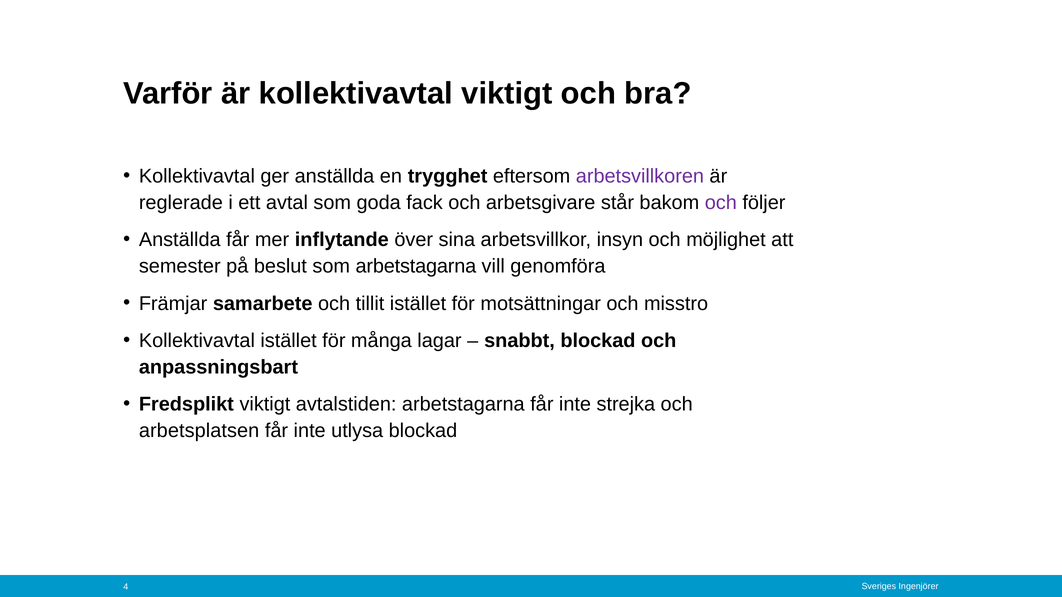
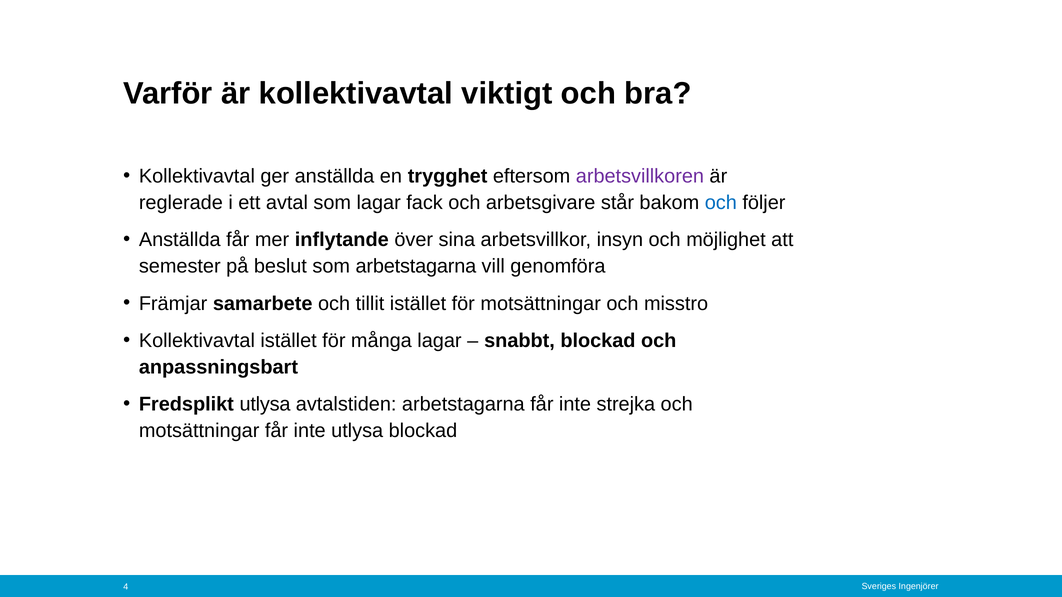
som goda: goda -> lagar (379, 203)
och colour: purple -> blue (721, 203)
Fredsplikt viktigt: viktigt -> utlysa (265, 405)
arbetsplatsen: arbetsplatsen -> motsättningar (199, 431)
